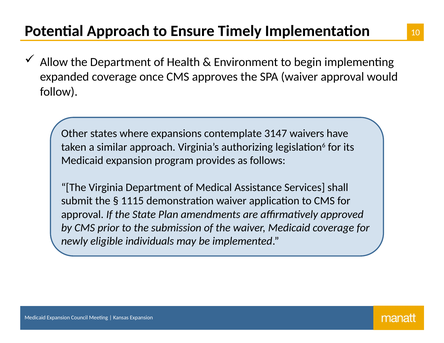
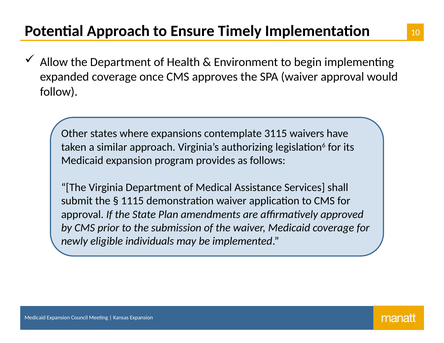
3147: 3147 -> 3115 (276, 134)
